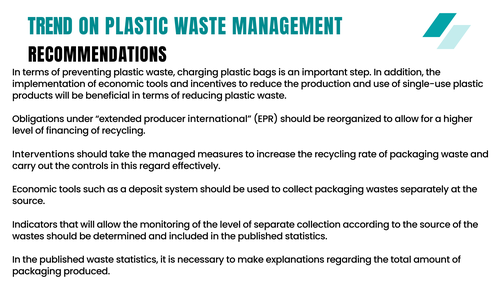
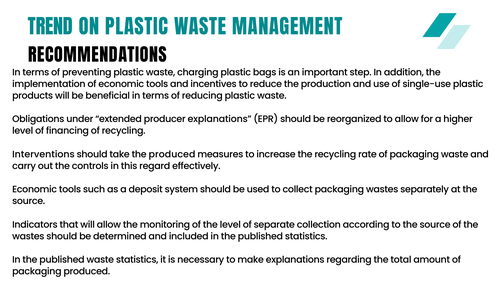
producer international: international -> explanations (220, 119)
the managed: managed -> produced (172, 154)
